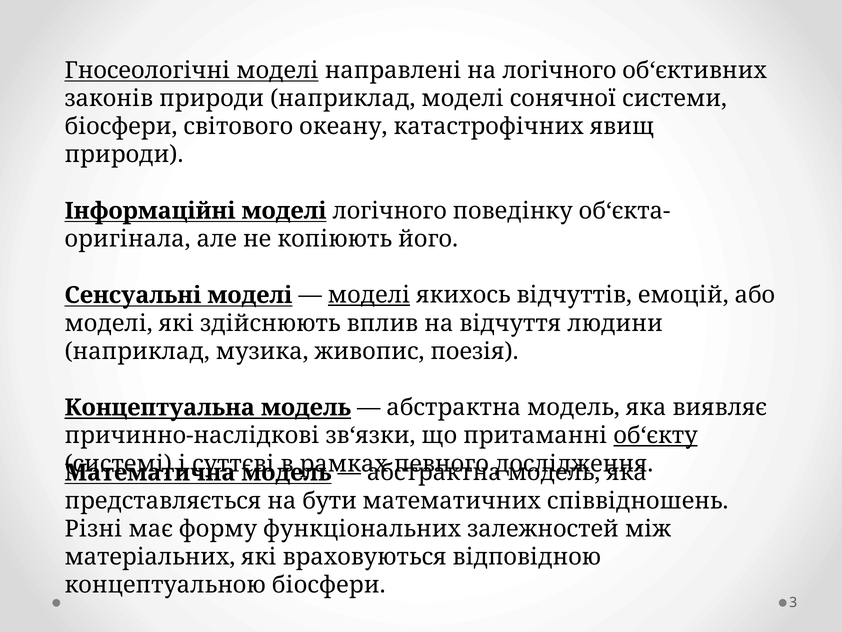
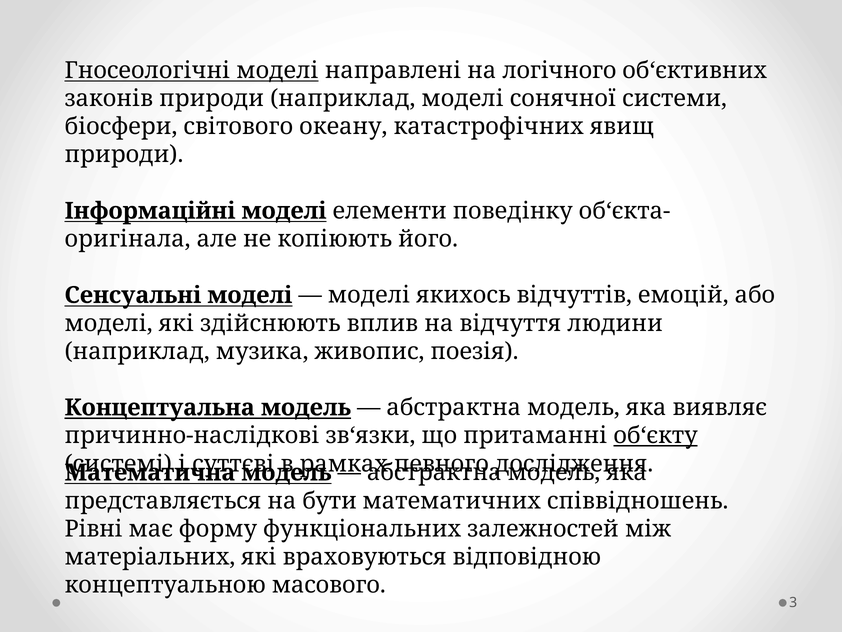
моделі логічного: логічного -> елементи (390, 211)
моделі underline: present -> none (369, 295)
Різні: Різні -> Рівні (94, 528)
концептуальною біосфери: біосфери -> масового (329, 585)
